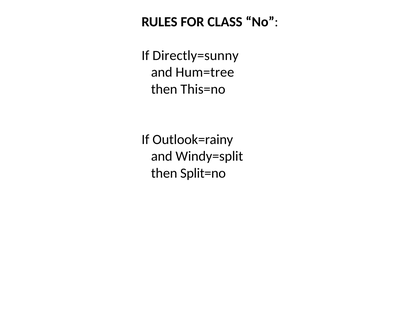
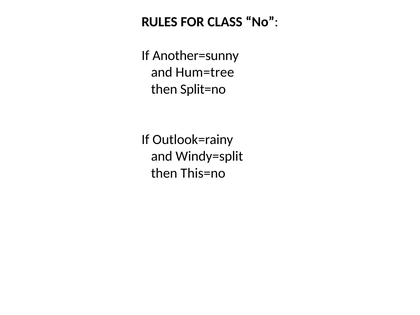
Directly=sunny: Directly=sunny -> Another=sunny (196, 56)
This=no: This=no -> Split=no (203, 89)
Split=no: Split=no -> This=no (203, 173)
